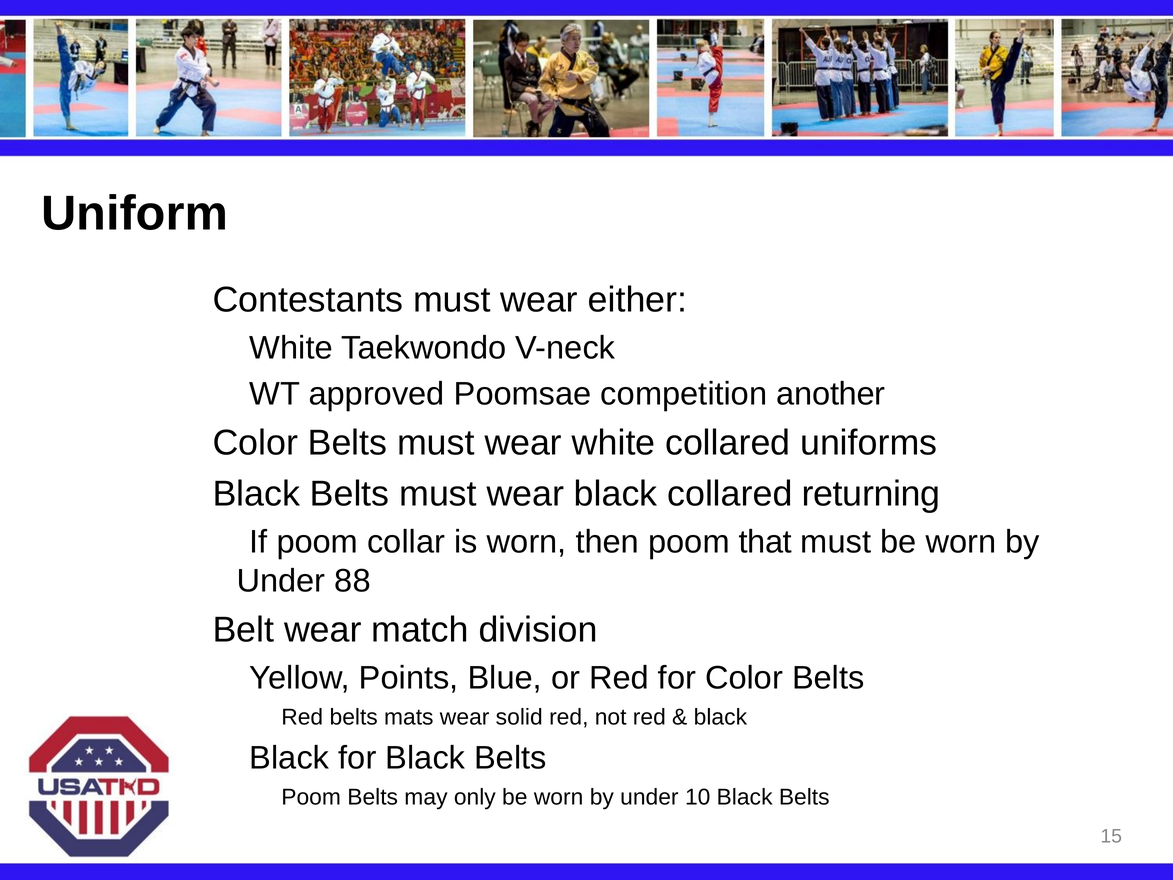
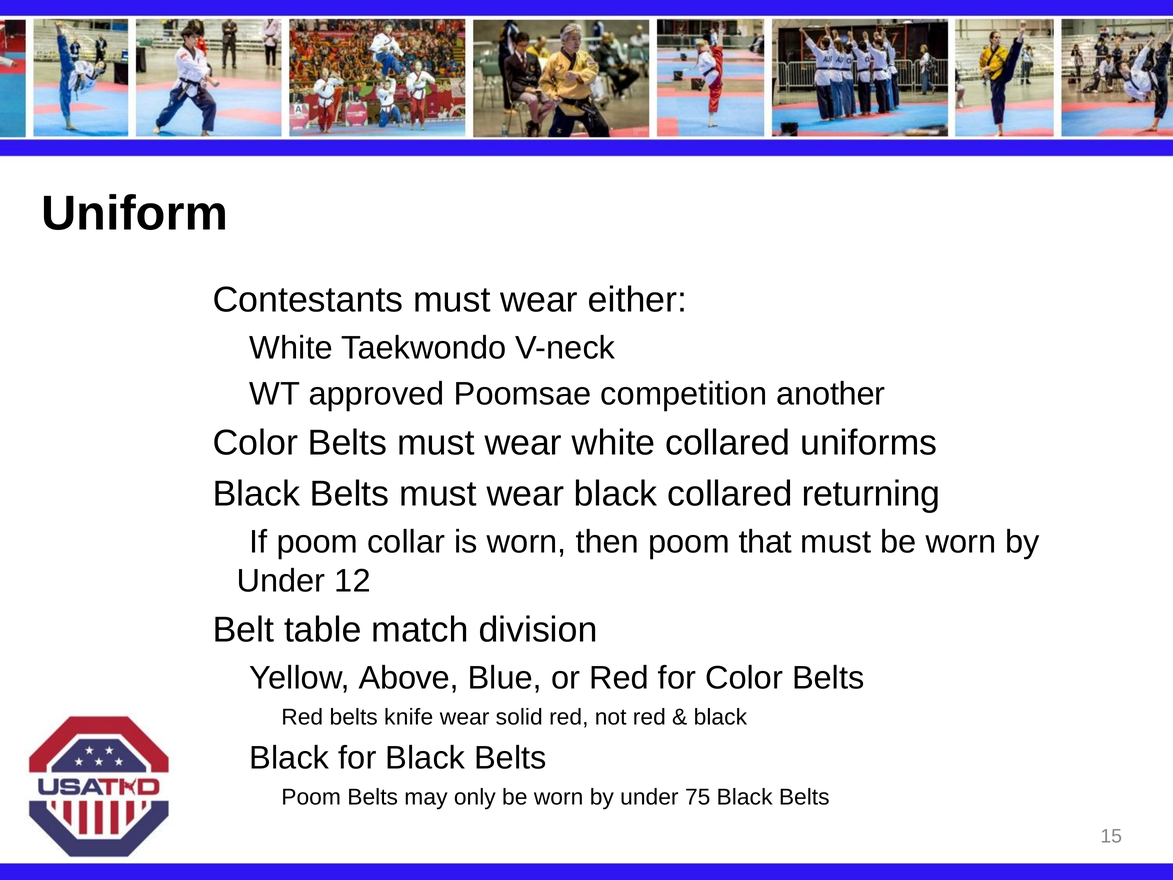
88: 88 -> 12 (353, 581)
wear: wear -> table (323, 630)
Points: Points -> Above (409, 678)
mats: mats -> knife (409, 717)
10: 10 -> 75 (698, 797)
